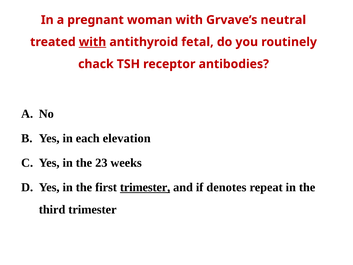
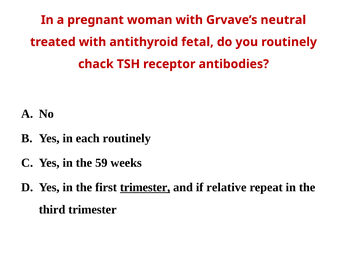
with underline: present -> none (93, 42)
each elevation: elevation -> routinely (127, 138)
23: 23 -> 59 (101, 163)
denotes: denotes -> relative (226, 187)
